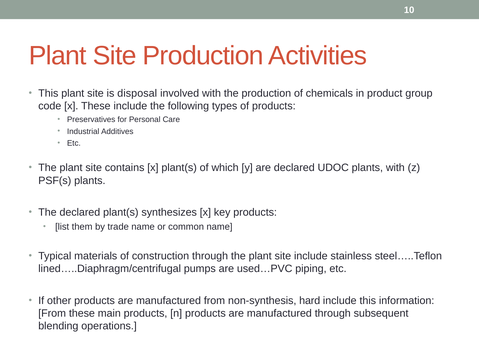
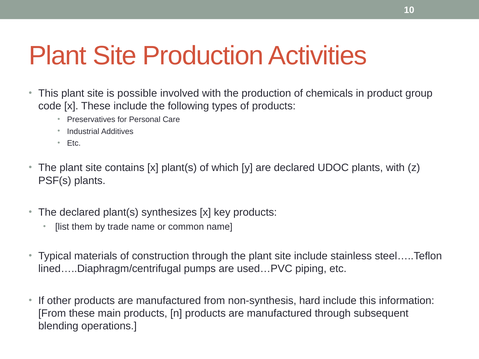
disposal: disposal -> possible (137, 93)
